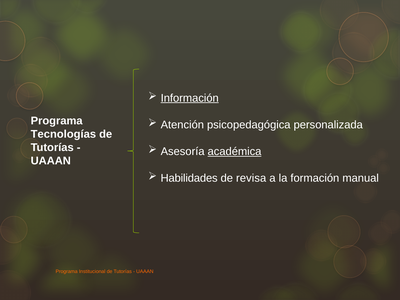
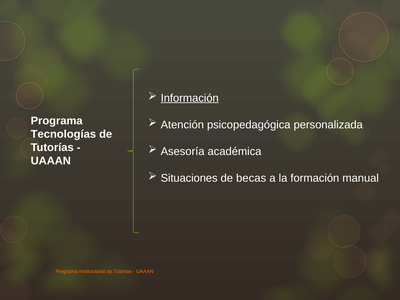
académica underline: present -> none (235, 151)
Habilidades: Habilidades -> Situaciones (189, 178)
revisa: revisa -> becas (251, 178)
